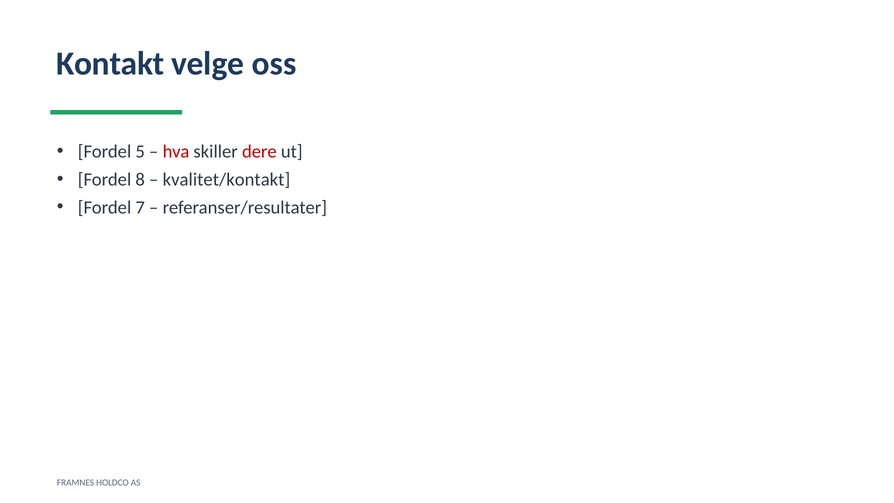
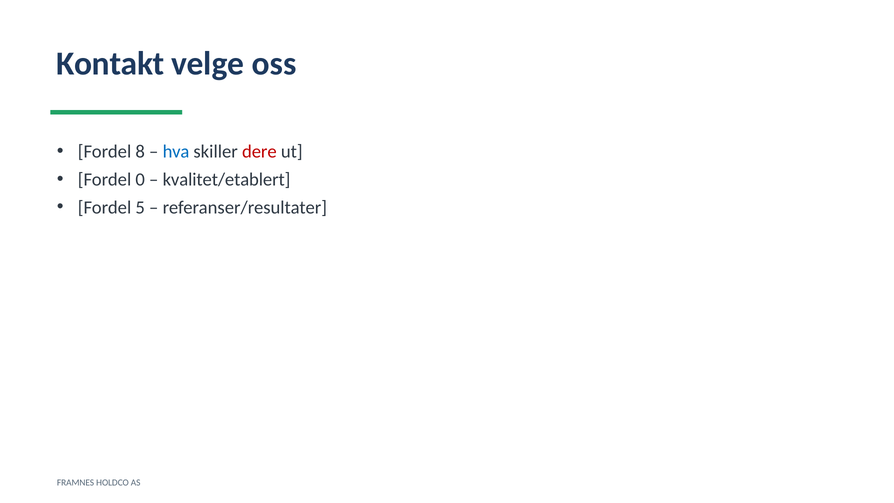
5: 5 -> 8 (140, 151)
hva colour: red -> blue (176, 151)
8: 8 -> 0 (140, 179)
kvalitet/kontakt: kvalitet/kontakt -> kvalitet/etablert (226, 179)
7: 7 -> 5 (140, 207)
